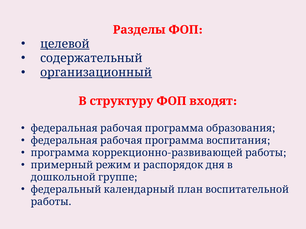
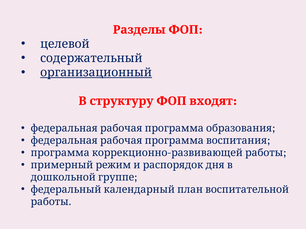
целевой underline: present -> none (65, 44)
